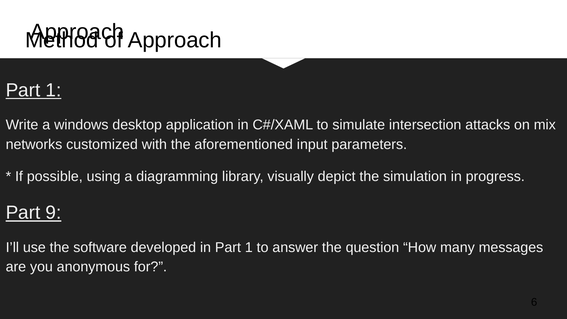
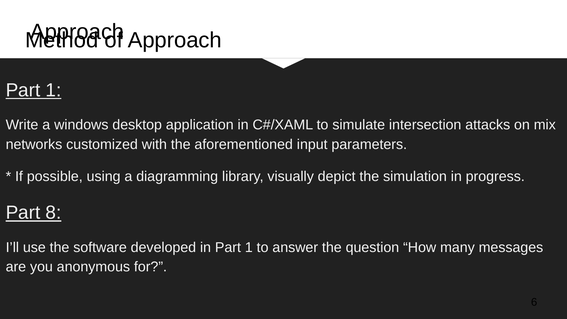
9: 9 -> 8 (53, 213)
